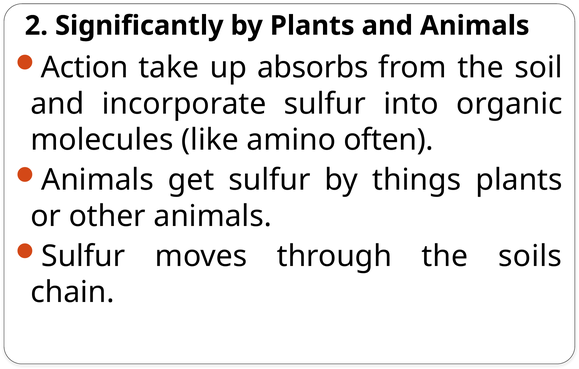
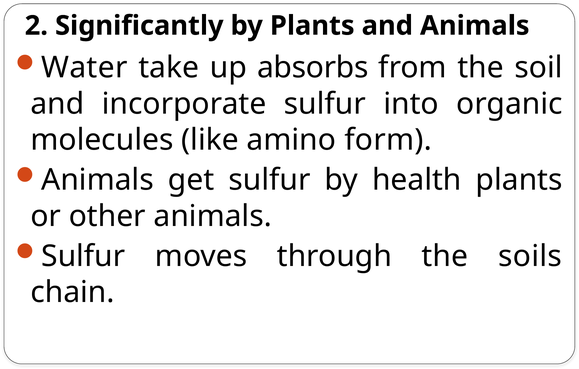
Action: Action -> Water (84, 68)
often: often -> form (388, 140)
things: things -> health (417, 180)
